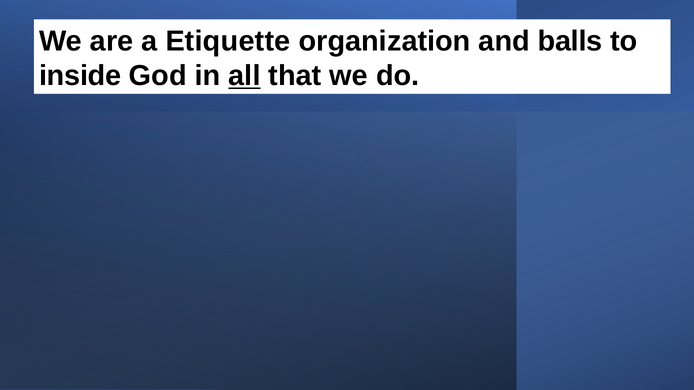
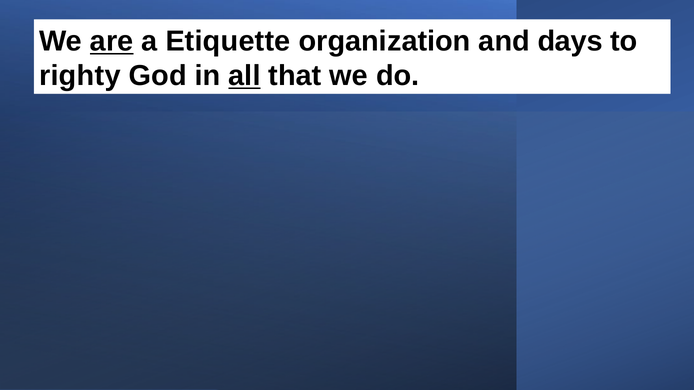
are underline: none -> present (112, 41)
balls: balls -> days (570, 41)
inside: inside -> righty (80, 76)
